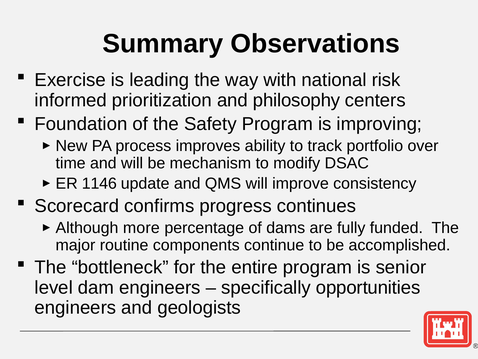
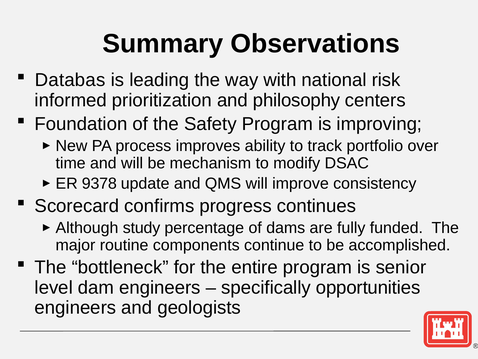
Exercise: Exercise -> Databas (70, 80)
1146: 1146 -> 9378 (99, 183)
more: more -> study (142, 228)
